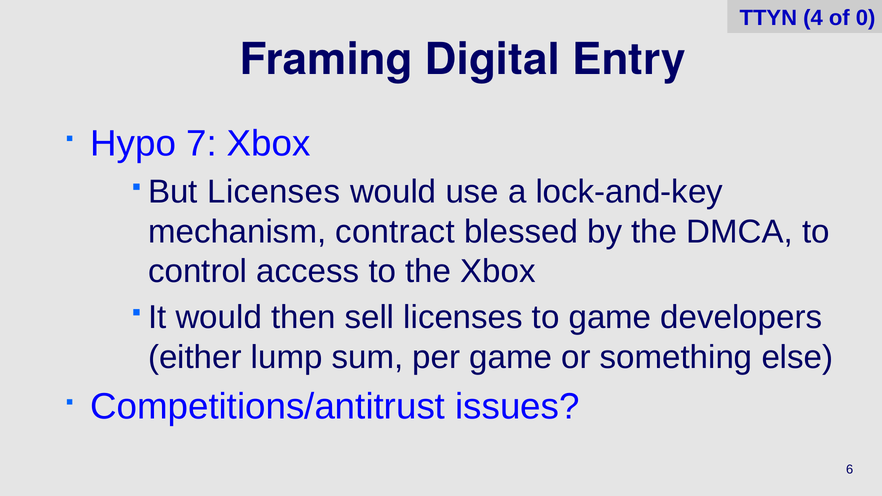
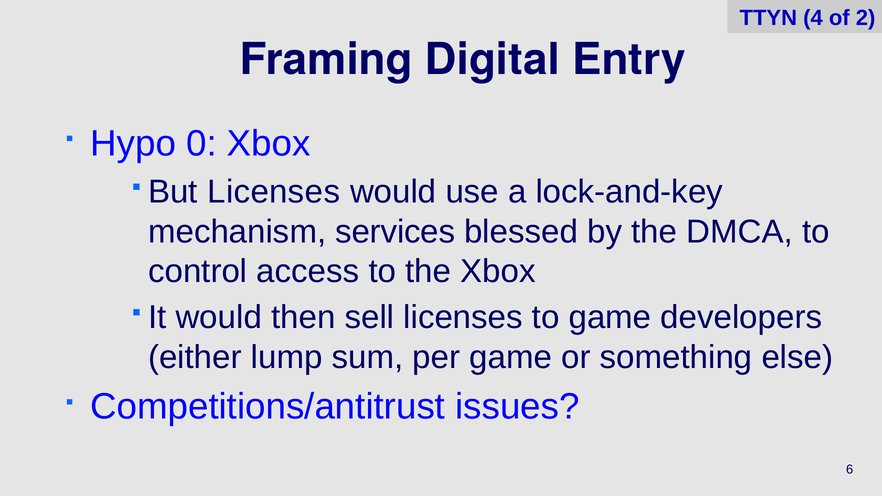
0: 0 -> 2 (866, 18)
7: 7 -> 0 (201, 144)
contract: contract -> services (395, 232)
